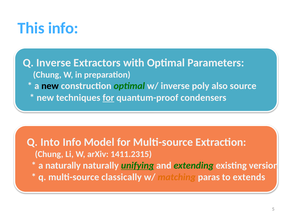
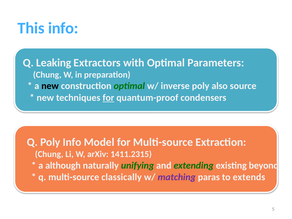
Q Inverse: Inverse -> Leaking (54, 63)
Q Into: Into -> Poly (50, 142)
a naturally: naturally -> although (63, 165)
unifying underline: present -> none (138, 165)
version: version -> beyond (264, 165)
matching colour: orange -> purple (177, 177)
